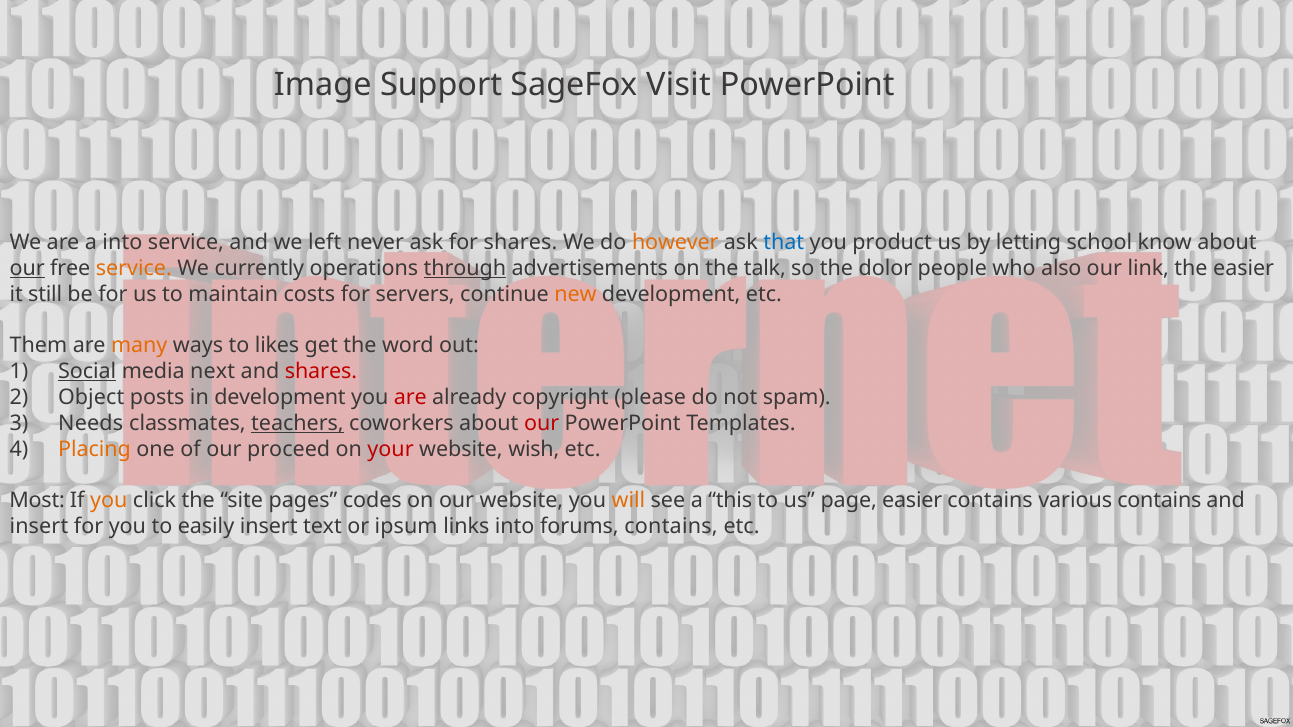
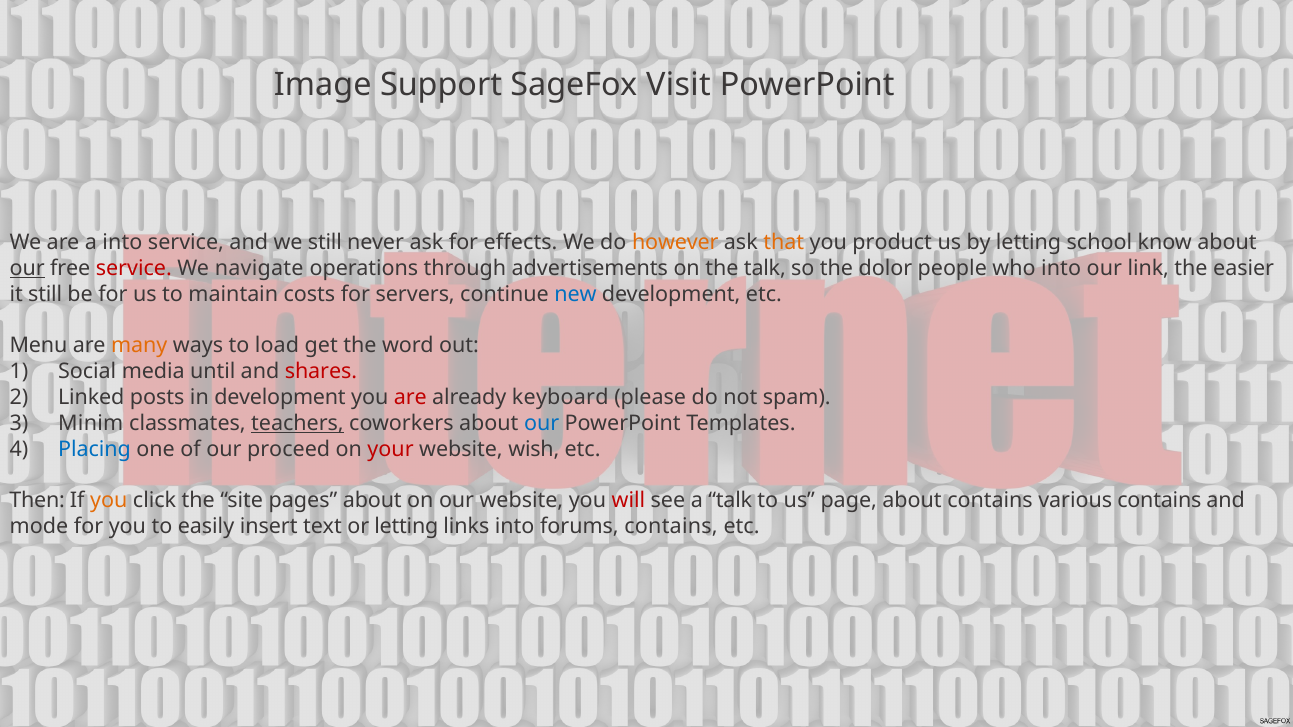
we left: left -> still (325, 242)
for shares: shares -> effects (521, 242)
that colour: blue -> orange (784, 242)
service colour: orange -> red (134, 268)
currently: currently -> navigate (259, 268)
through underline: present -> none (465, 268)
who also: also -> into (1061, 268)
new colour: orange -> blue (575, 294)
Them: Them -> Menu (39, 346)
likes: likes -> load (277, 346)
Social underline: present -> none (87, 372)
next: next -> until (213, 372)
Object: Object -> Linked (91, 397)
copyright: copyright -> keyboard (560, 397)
Needs: Needs -> Minim (91, 423)
our colour: red -> blue (542, 423)
Placing colour: orange -> blue (94, 449)
Most: Most -> Then (37, 501)
pages codes: codes -> about (372, 501)
will colour: orange -> red (628, 501)
a this: this -> talk (730, 501)
page easier: easier -> about (912, 501)
insert: insert -> mode (39, 527)
or ipsum: ipsum -> letting (406, 527)
